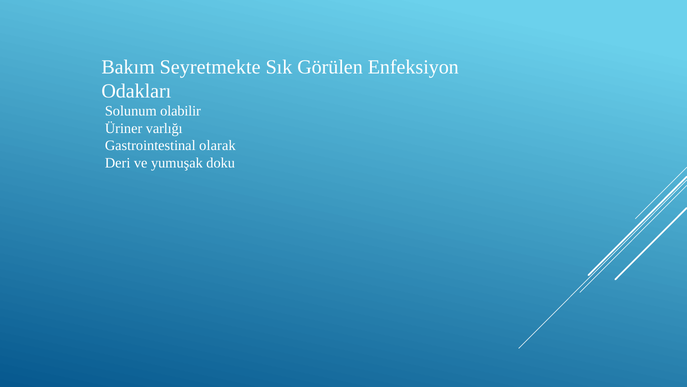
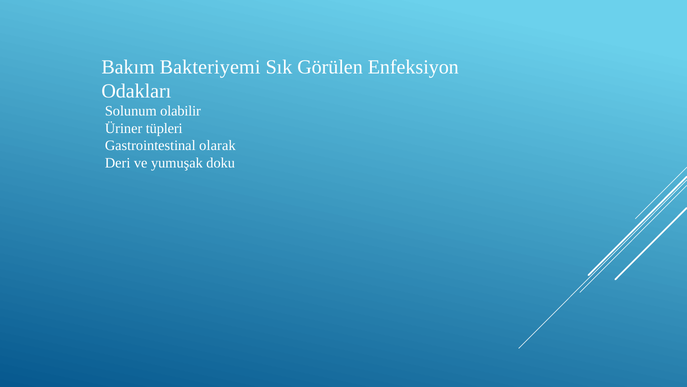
Seyretmekte: Seyretmekte -> Bakteriyemi (210, 67)
varlığı: varlığı -> tüpleri (164, 128)
